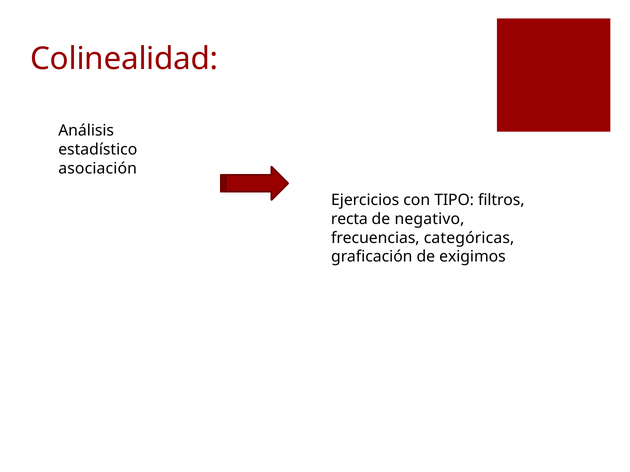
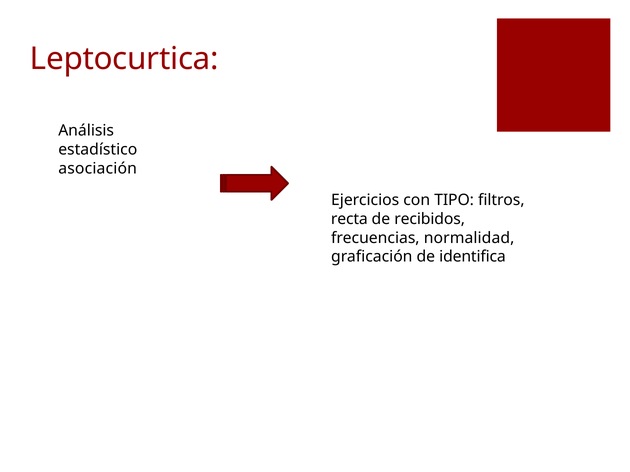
Colinealidad: Colinealidad -> Leptocurtica (124, 59)
negativo: negativo -> recibidos (430, 219)
categóricas: categóricas -> normalidad (469, 238)
exigimos: exigimos -> identifica (473, 257)
